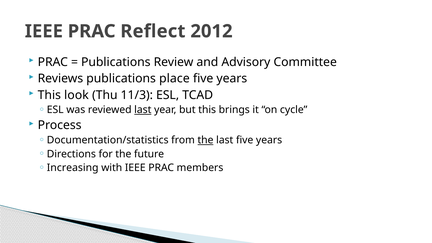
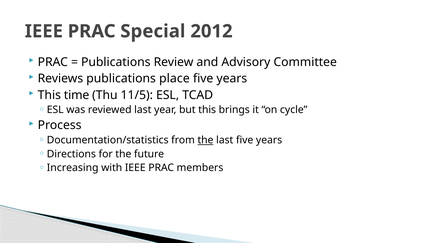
Reflect: Reflect -> Special (153, 31)
look: look -> time (77, 95)
11/3: 11/3 -> 11/5 (137, 95)
last underline: present -> none (143, 110)
